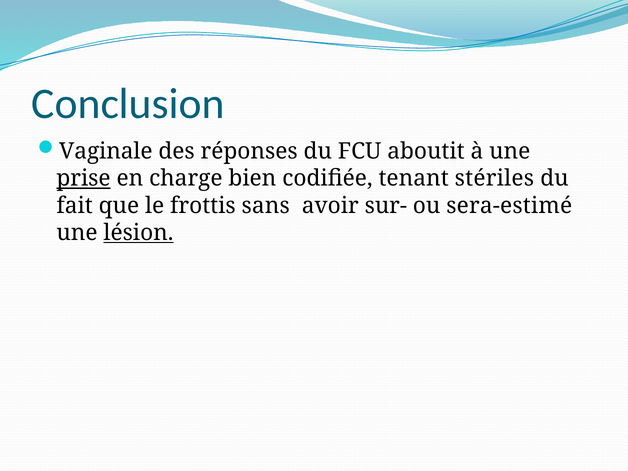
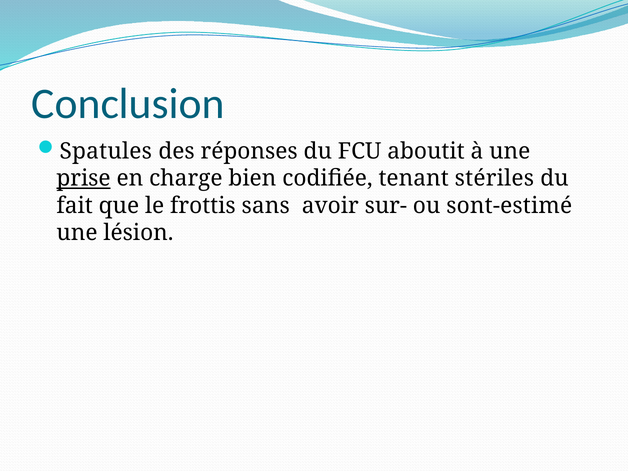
Vaginale: Vaginale -> Spatules (106, 151)
sera-estimé: sera-estimé -> sont-estimé (509, 206)
lésion underline: present -> none (138, 233)
